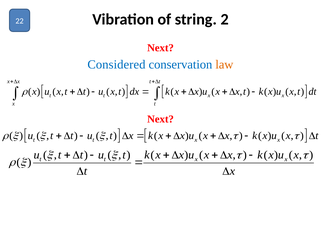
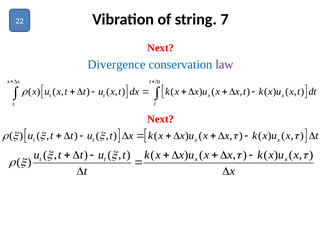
2: 2 -> 7 (225, 19)
Considered: Considered -> Divergence (116, 65)
law colour: orange -> purple (224, 65)
